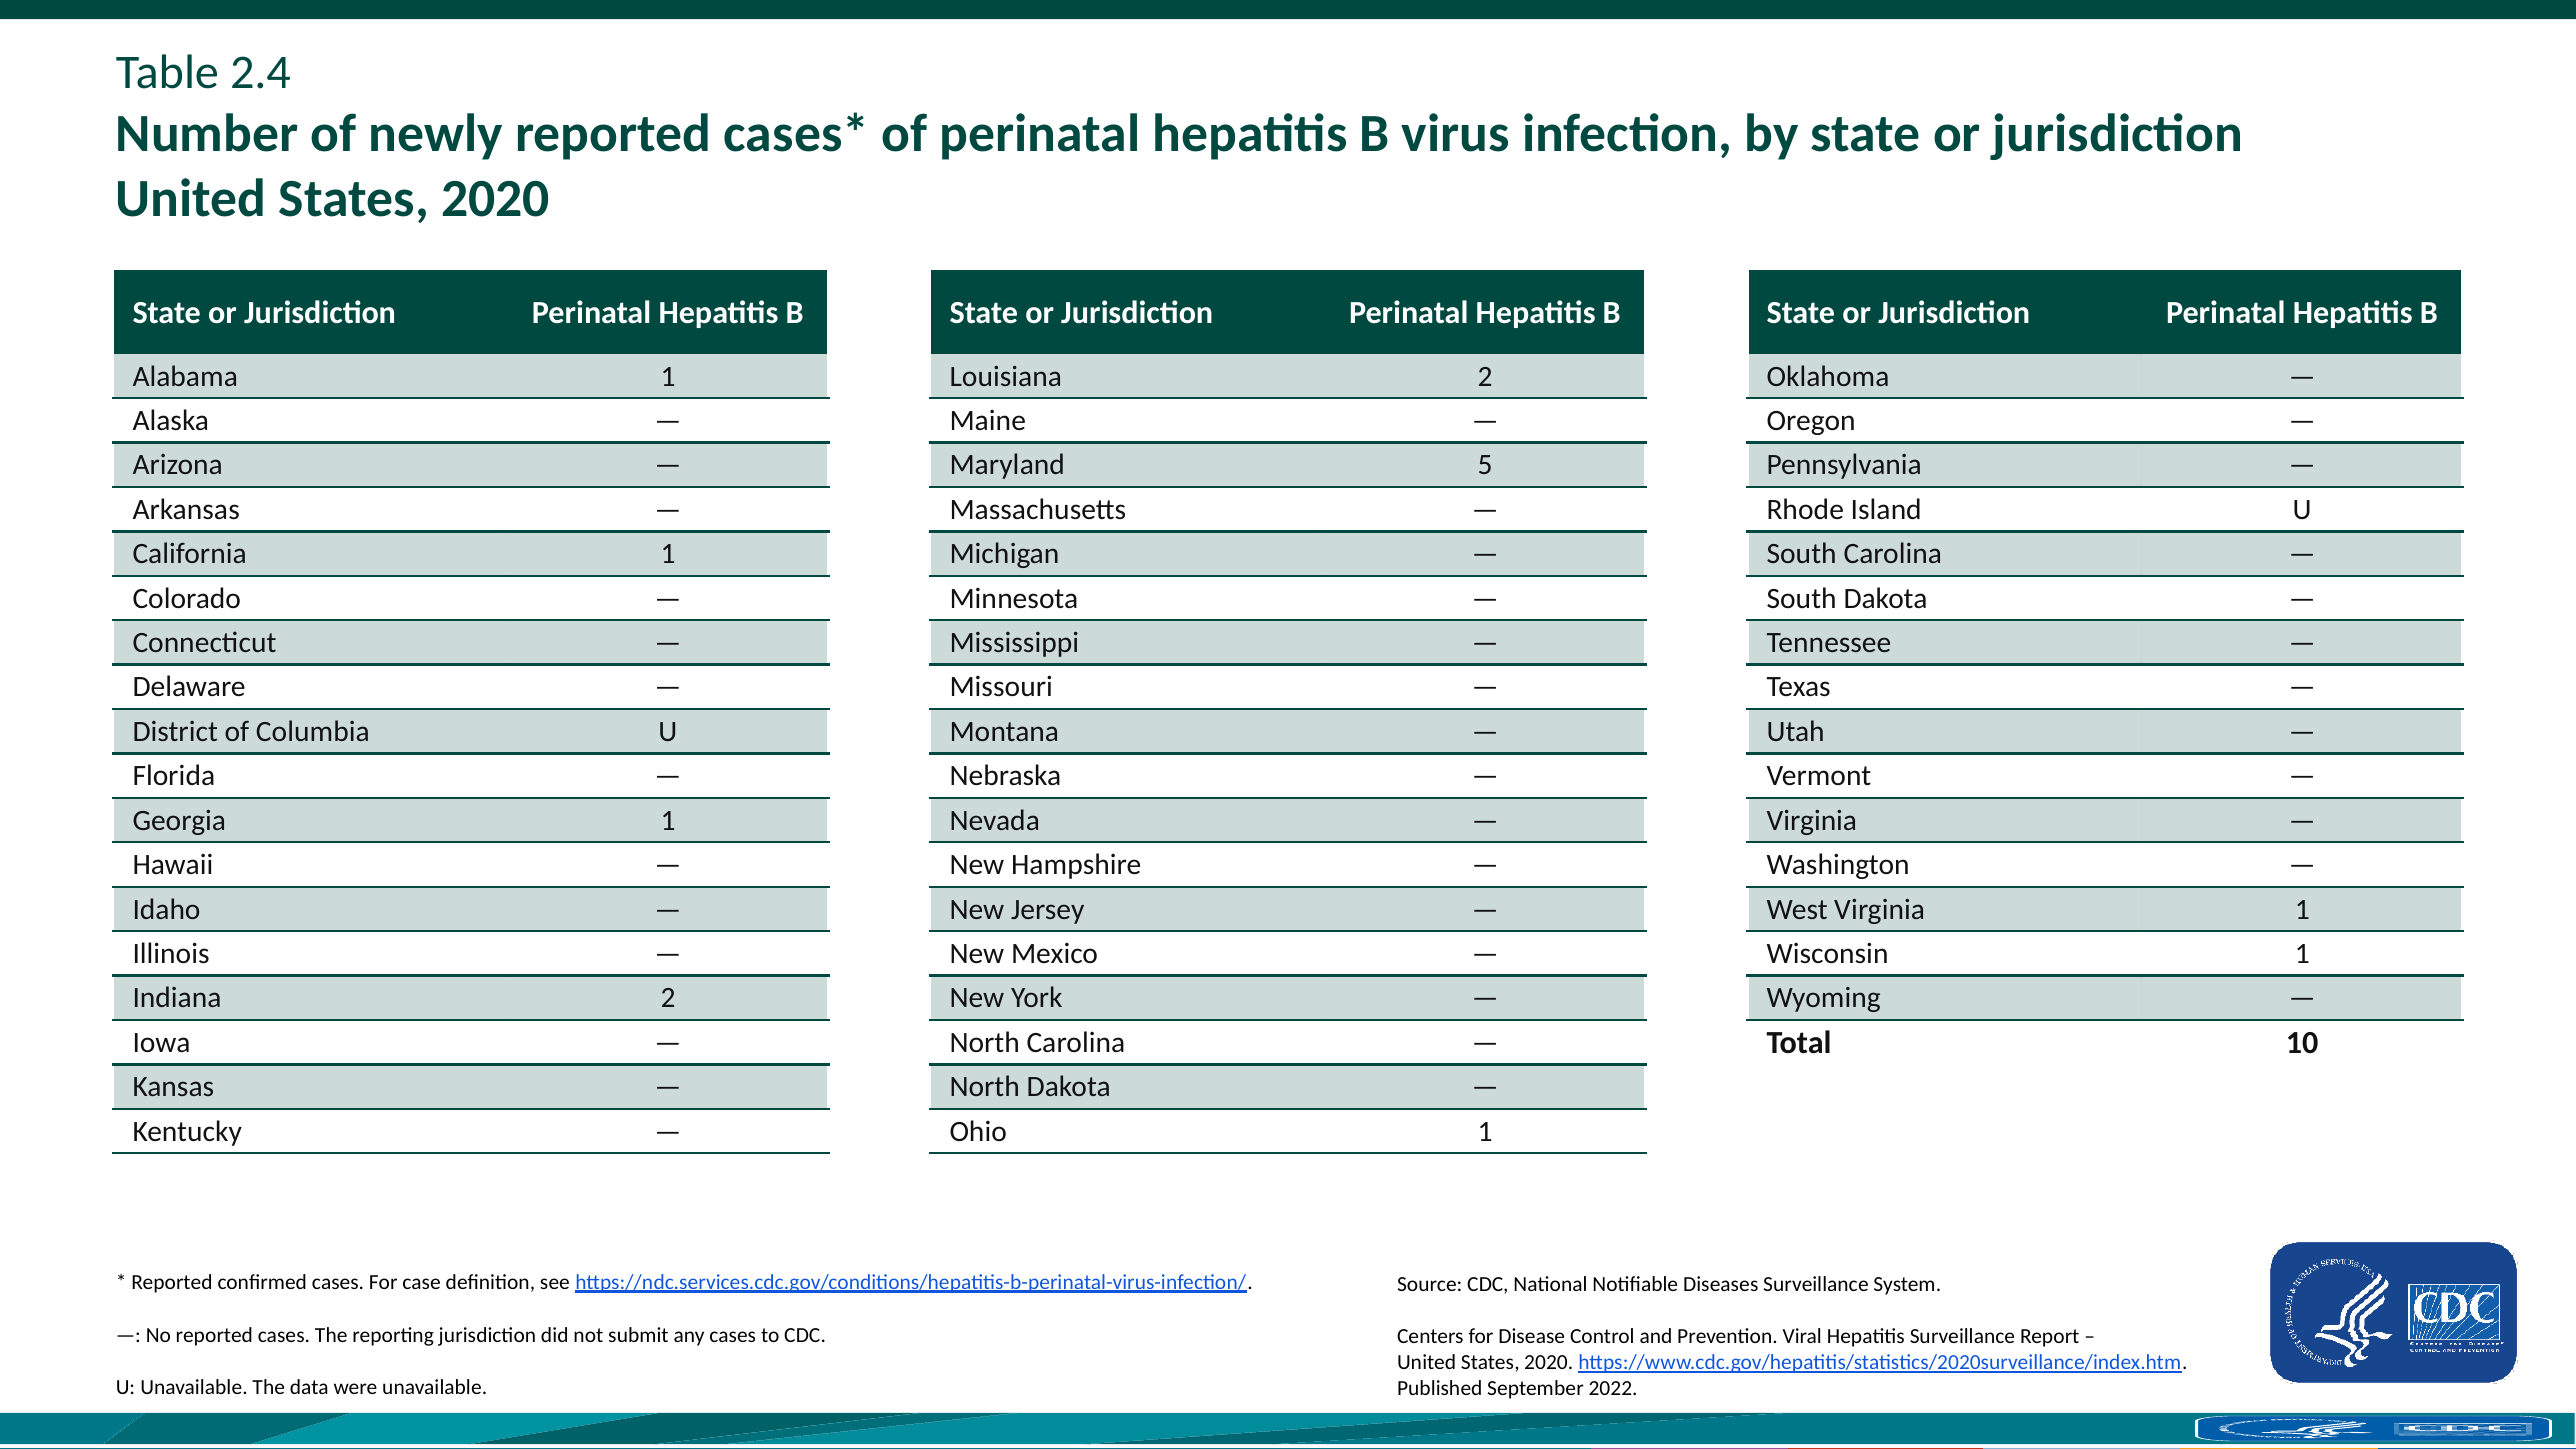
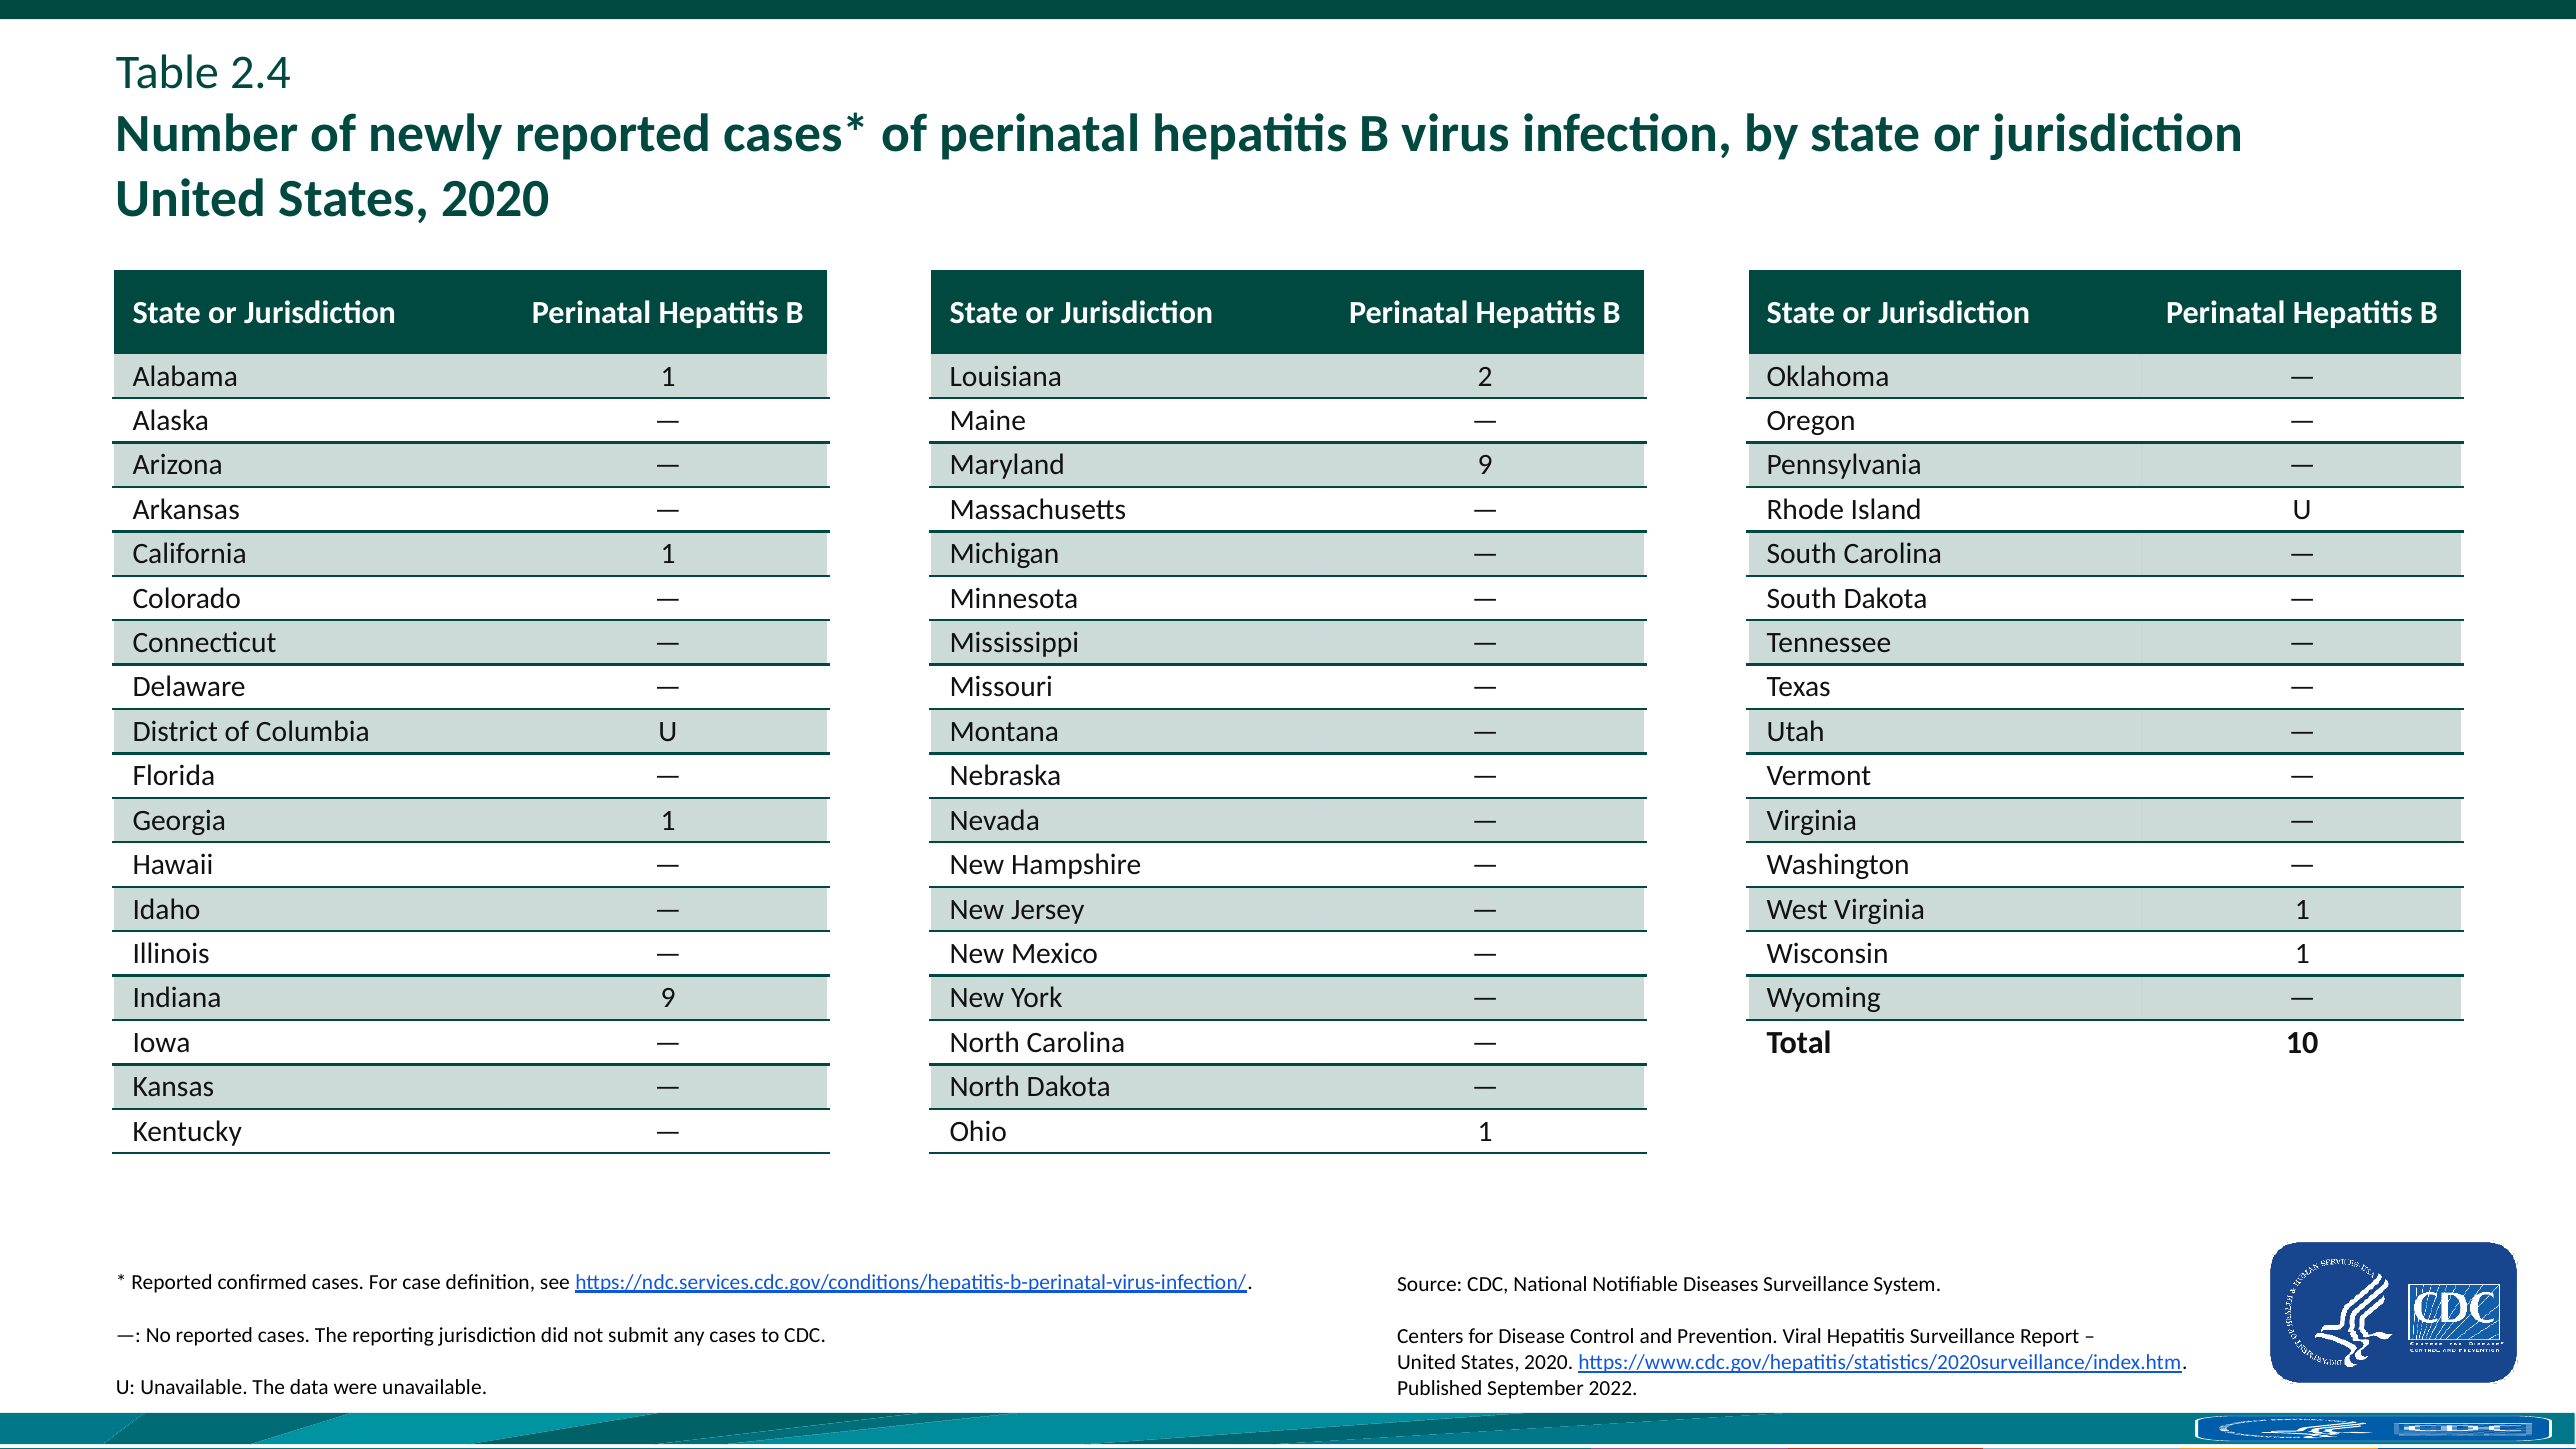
Maryland 5: 5 -> 9 (1485, 465)
Indiana 2: 2 -> 9 (668, 998)
